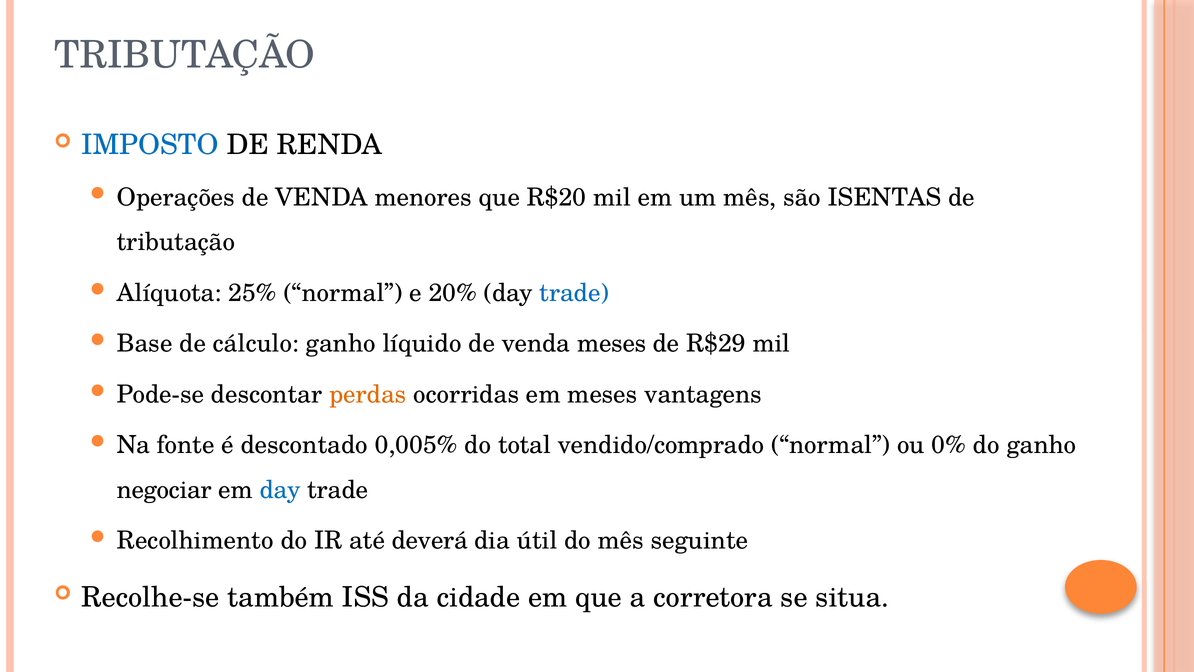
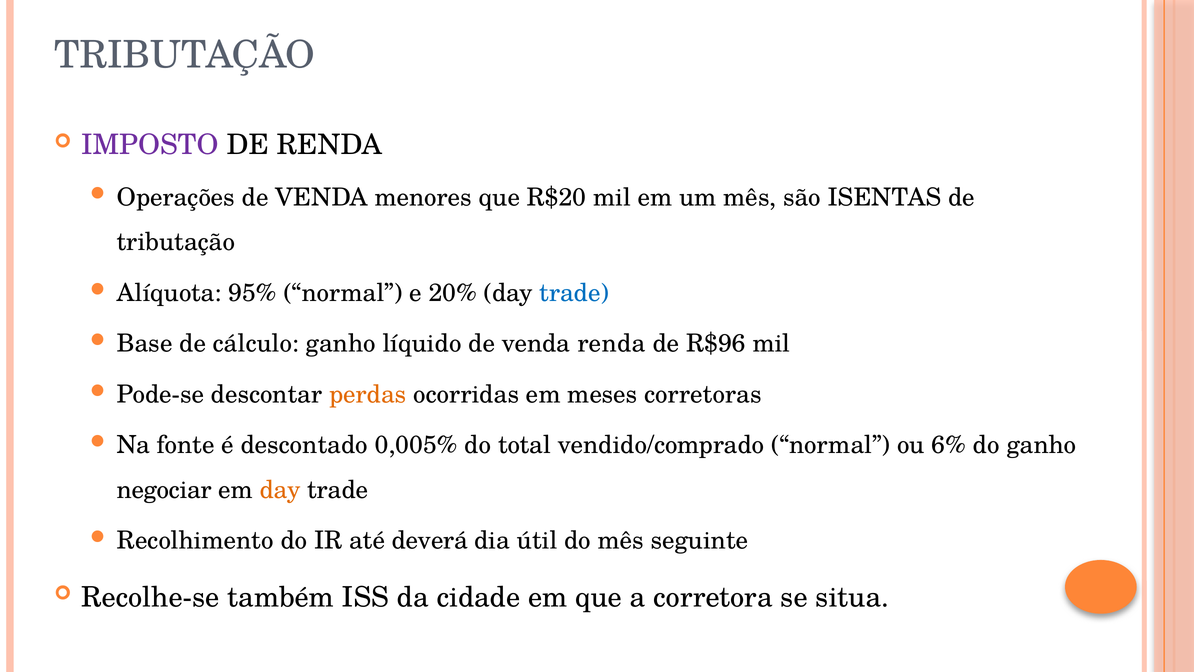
IMPOSTO colour: blue -> purple (150, 145)
25%: 25% -> 95% (253, 293)
venda meses: meses -> renda (611, 344)
R$29: R$29 -> R$96 (716, 344)
vantagens: vantagens -> corretoras (703, 394)
0%: 0% -> 6% (949, 445)
day colour: blue -> orange (280, 490)
